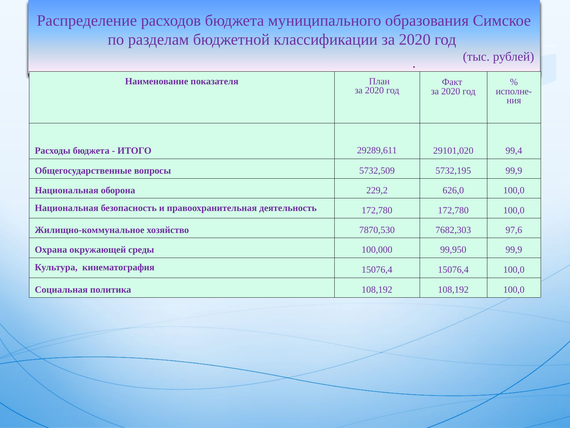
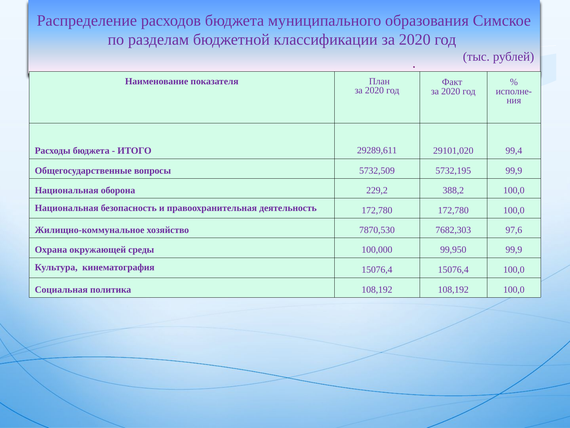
626,0: 626,0 -> 388,2 (453, 190)
